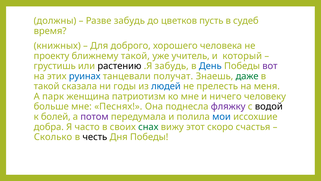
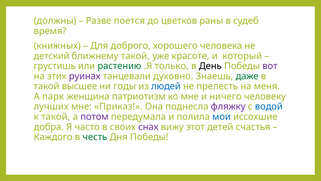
Разве забудь: забудь -> поется (129, 21)
пусть: пусть -> раны (211, 21)
проекту: проекту -> детский (51, 56)
учитель: учитель -> красоте (191, 56)
растению colour: black -> green (119, 66)
.Я забудь: забудь -> только (172, 66)
День colour: blue -> black (210, 66)
руинах colour: blue -> purple (85, 76)
получат: получат -> духовно (173, 76)
сказала: сказала -> высшее (79, 86)
больше: больше -> лучших (51, 106)
Песнях: Песнях -> Приказ (118, 106)
водой colour: black -> blue (269, 106)
к болей: болей -> такой (56, 116)
снах colour: green -> purple (148, 127)
скоро: скоро -> детей (220, 127)
Сколько: Сколько -> Каждого (53, 137)
честь colour: black -> green (95, 137)
